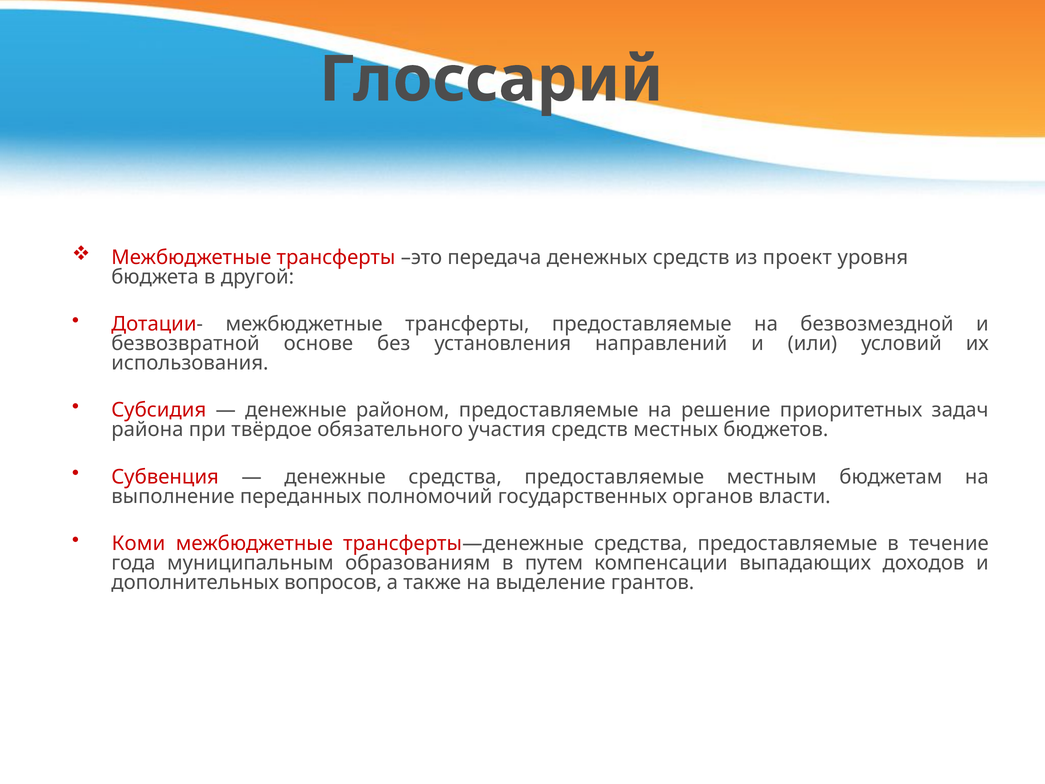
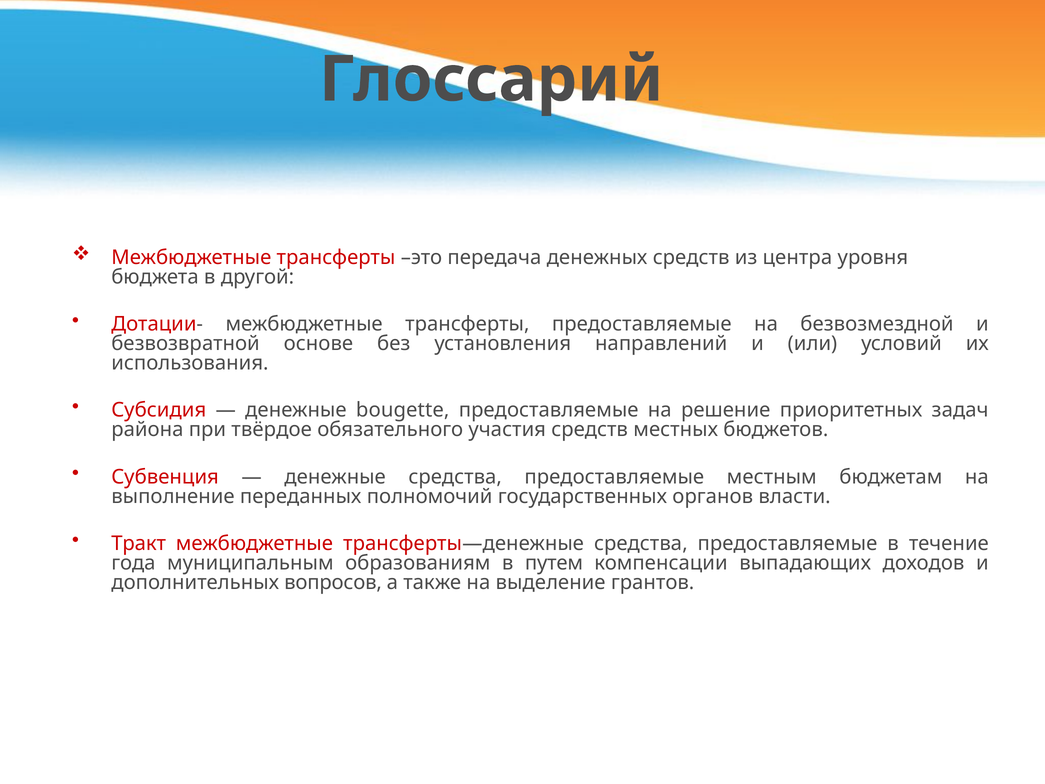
проект: проект -> центра (797, 257)
районом: районом -> bougette (403, 410)
Коми: Коми -> Тракт (139, 543)
